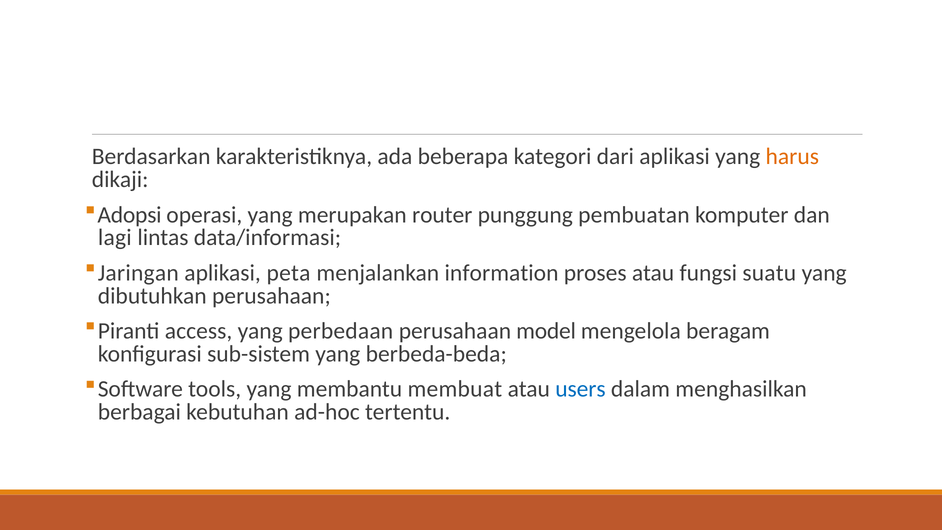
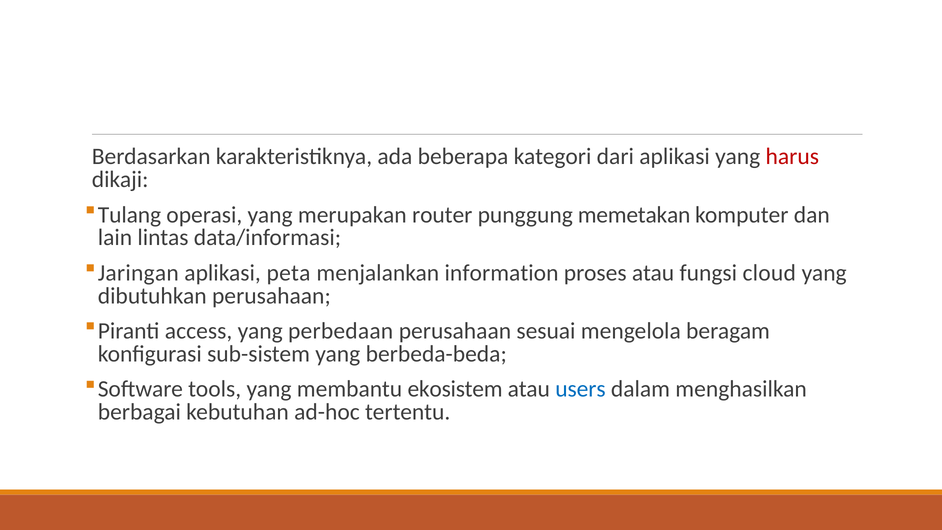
harus colour: orange -> red (792, 157)
Adopsi: Adopsi -> Tulang (129, 215)
pembuatan: pembuatan -> memetakan (634, 215)
lagi: lagi -> lain (115, 238)
suatu: suatu -> cloud (769, 273)
model: model -> sesuai (546, 331)
membuat: membuat -> ekosistem (455, 389)
